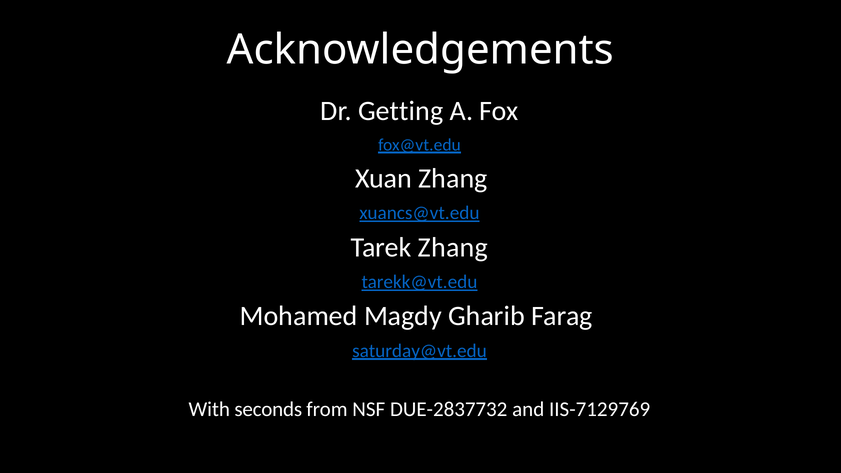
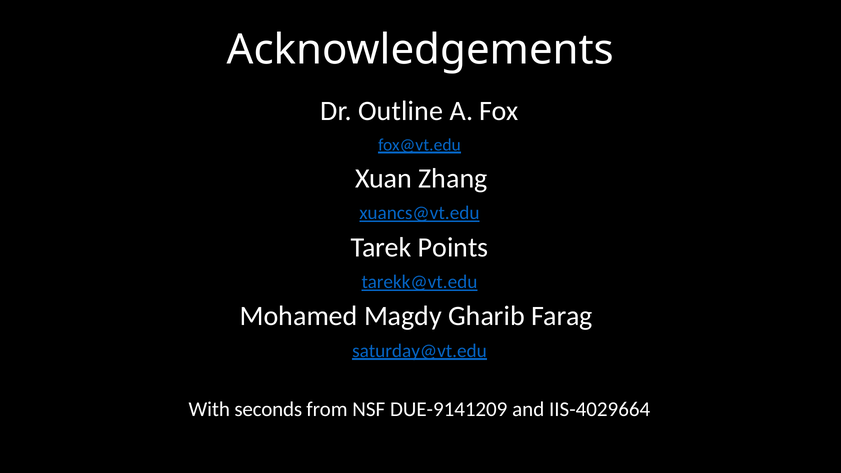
Getting: Getting -> Outline (401, 111)
Tarek Zhang: Zhang -> Points (453, 247)
DUE-2837732: DUE-2837732 -> DUE-9141209 (449, 409)
IIS-7129769: IIS-7129769 -> IIS-4029664 (600, 409)
